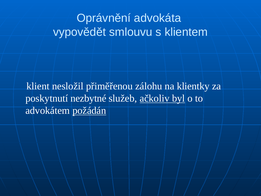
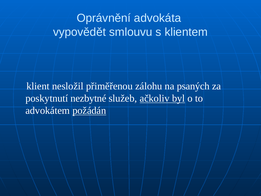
klientky: klientky -> psaných (193, 86)
